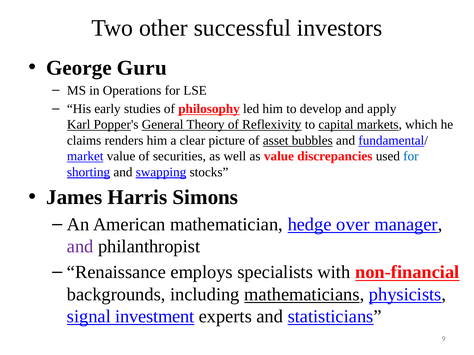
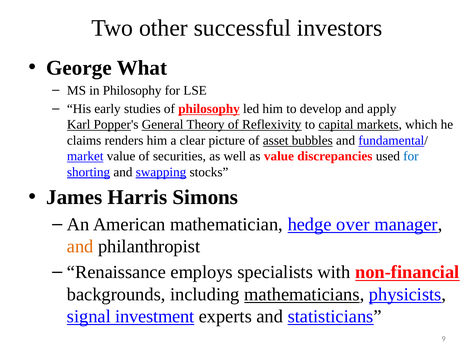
Guru: Guru -> What (142, 68)
in Operations: Operations -> Philosophy (132, 91)
and colour: purple -> orange (80, 247)
